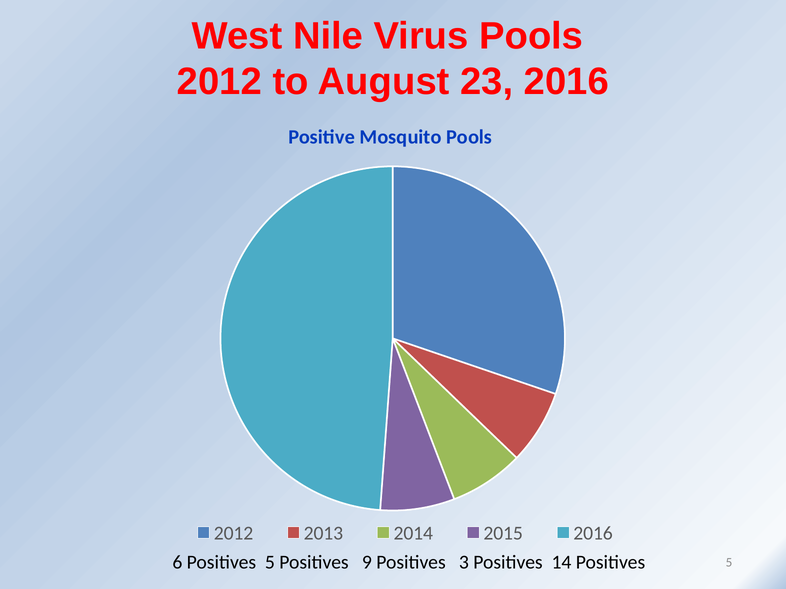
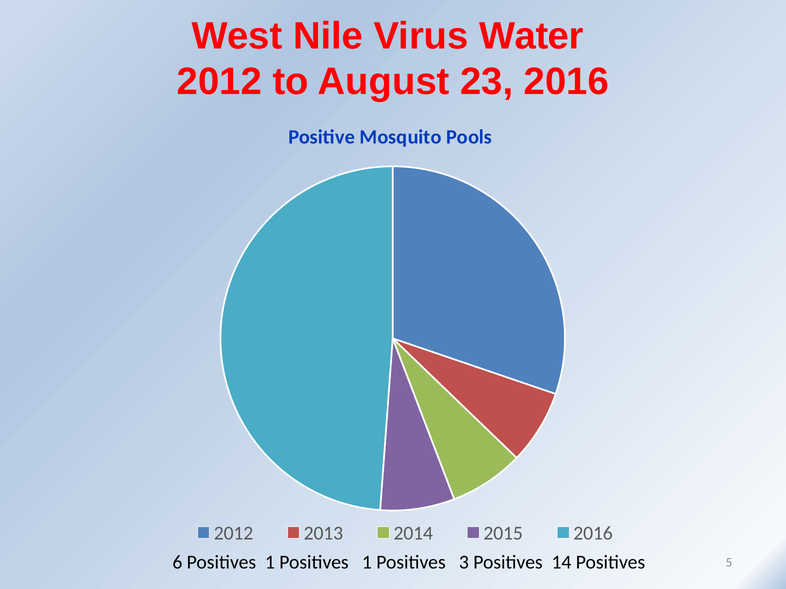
Virus Pools: Pools -> Water (531, 36)
6 Positives 5: 5 -> 1 (270, 563)
9: 9 -> 1 (367, 563)
